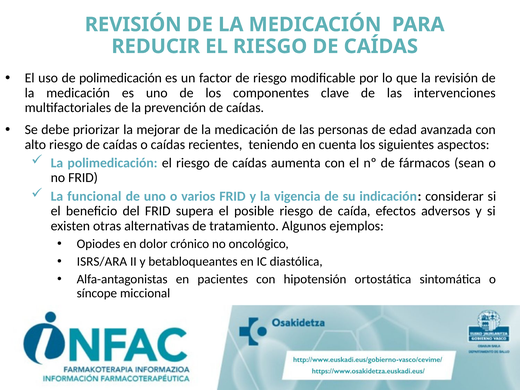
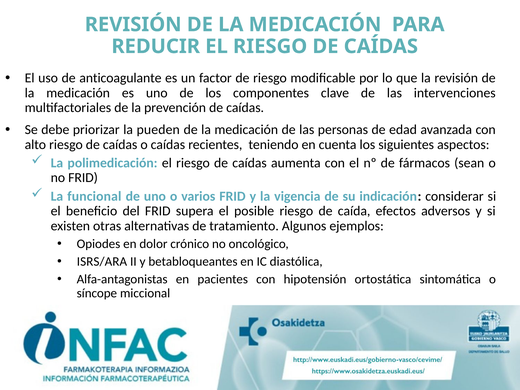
de polimedicación: polimedicación -> anticoagulante (120, 78)
mejorar: mejorar -> pueden (158, 130)
